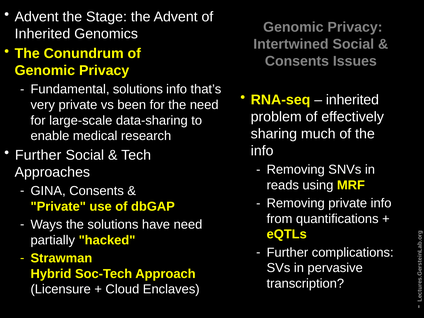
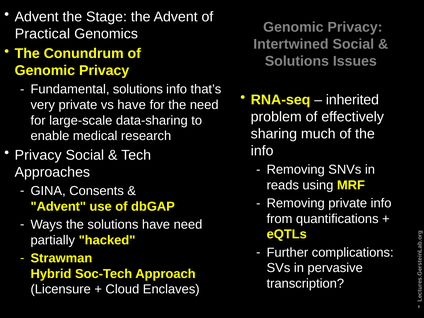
Inherited: Inherited -> Practical (42, 34)
Consents: Consents -> Solutions (297, 61)
vs been: been -> have (132, 105)
Further: Further -> Privacy (38, 155)
Private: Private -> Advent (58, 206)
